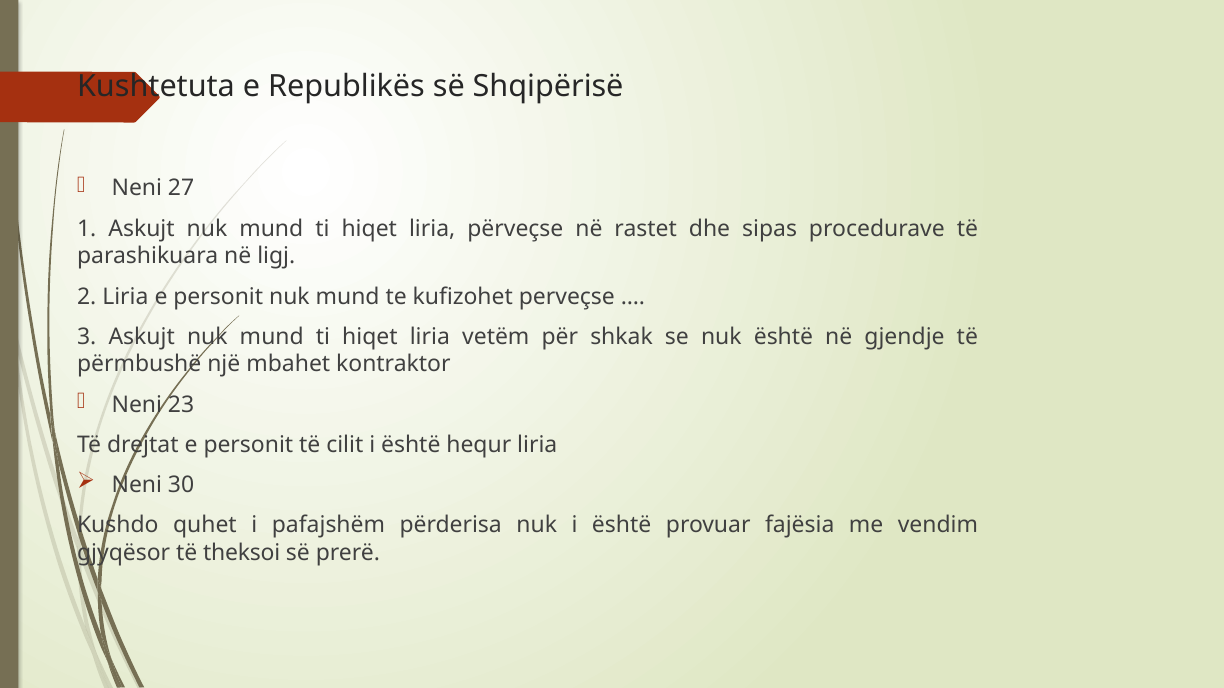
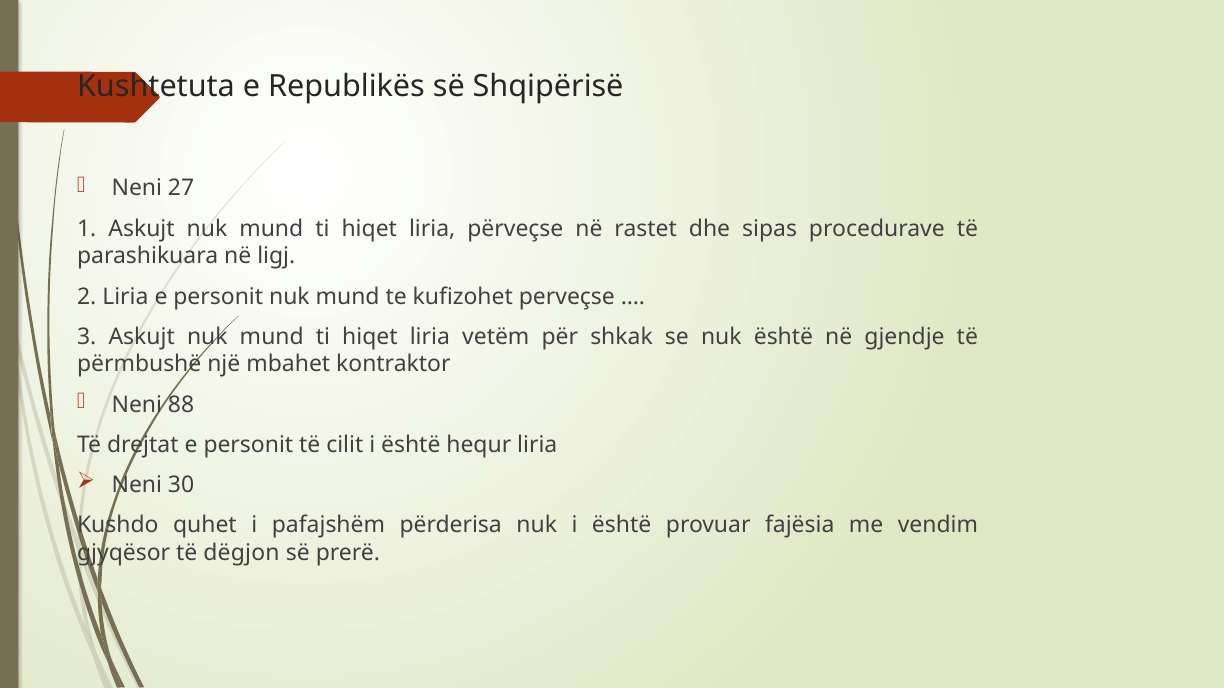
23: 23 -> 88 (181, 405)
theksoi: theksoi -> dëgjon (241, 553)
